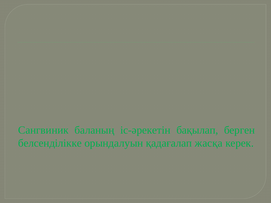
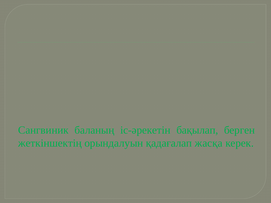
белсенділікке: белсенділікке -> жеткіншектің (50, 143)
